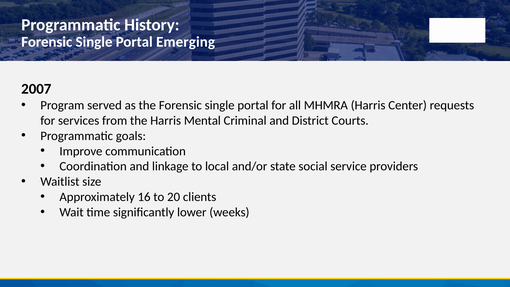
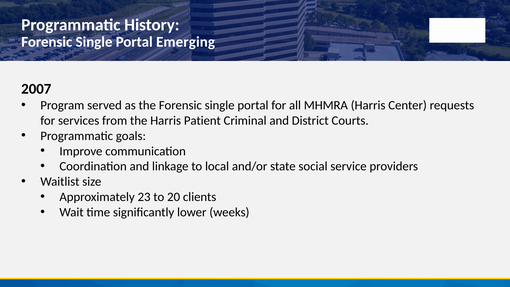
Mental: Mental -> Patient (202, 120)
16: 16 -> 23 (144, 197)
